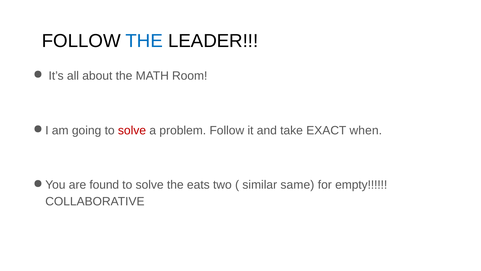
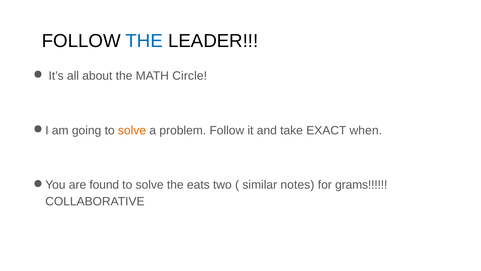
Room: Room -> Circle (190, 76)
solve colour: red -> orange (132, 130)
same: same -> notes (297, 185)
empty: empty -> grams (361, 185)
